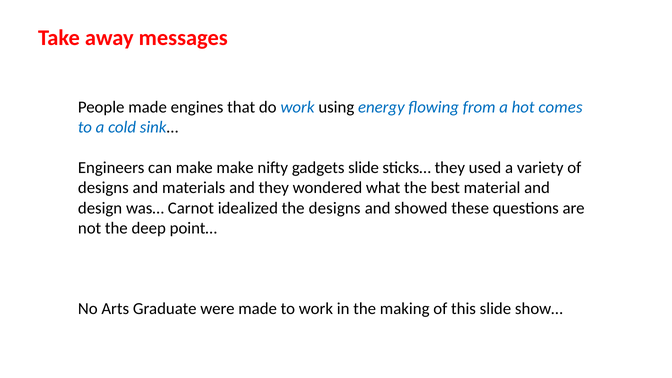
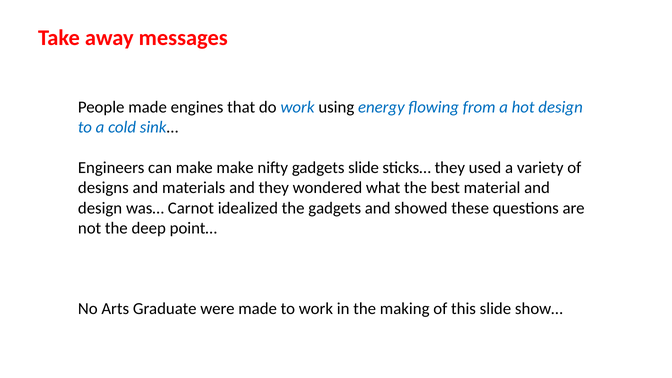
hot comes: comes -> design (561, 107)
the designs: designs -> gadgets (335, 208)
